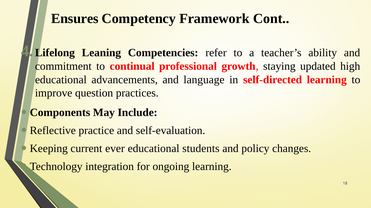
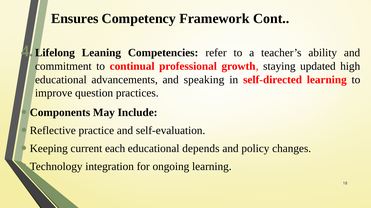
language: language -> speaking (204, 80)
ever: ever -> each (115, 149)
students: students -> depends (201, 149)
